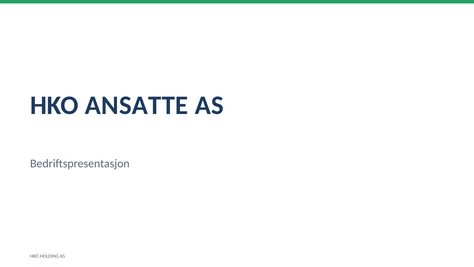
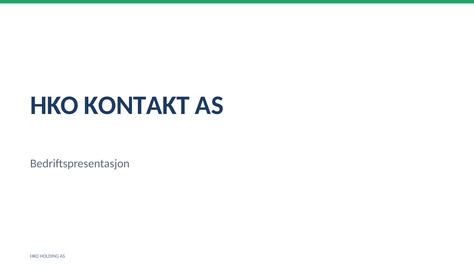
ANSATTE: ANSATTE -> KONTAKT (137, 105)
